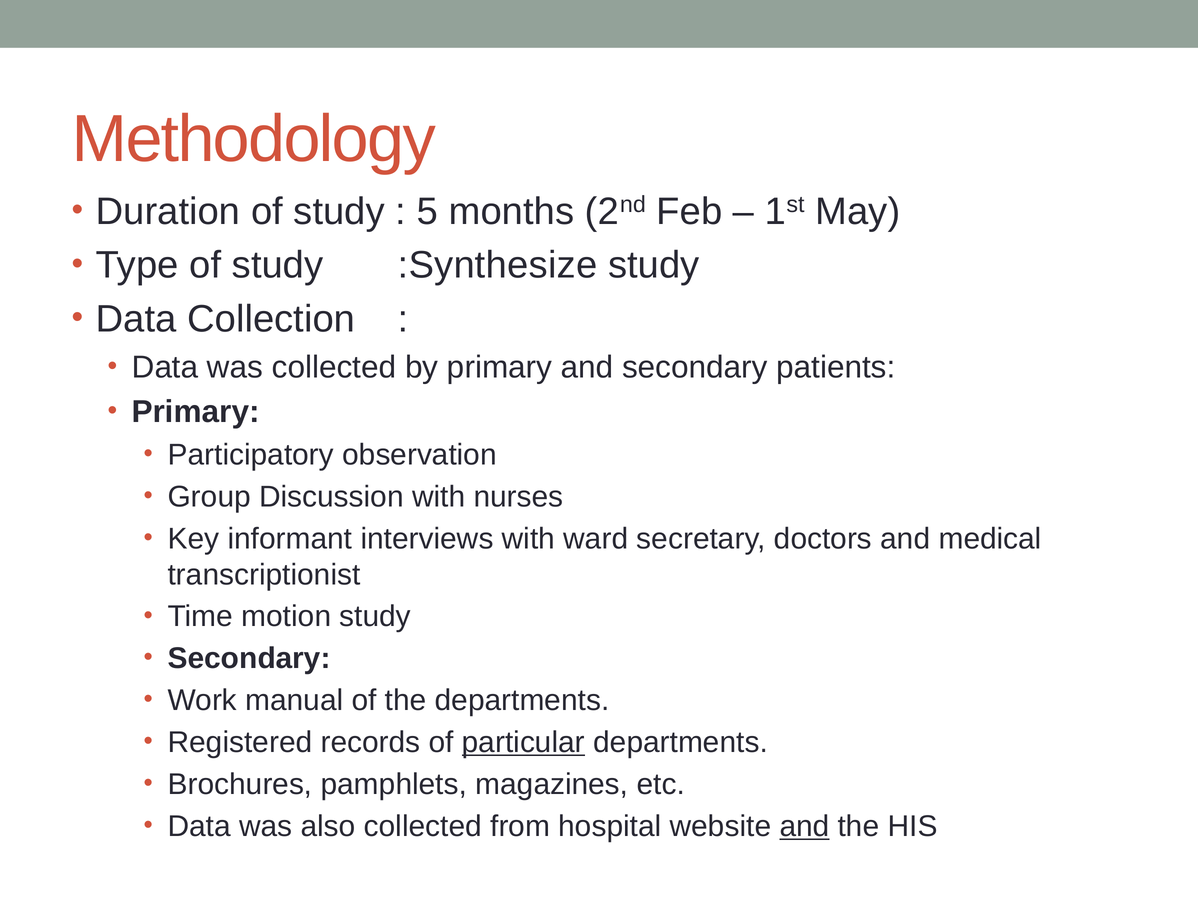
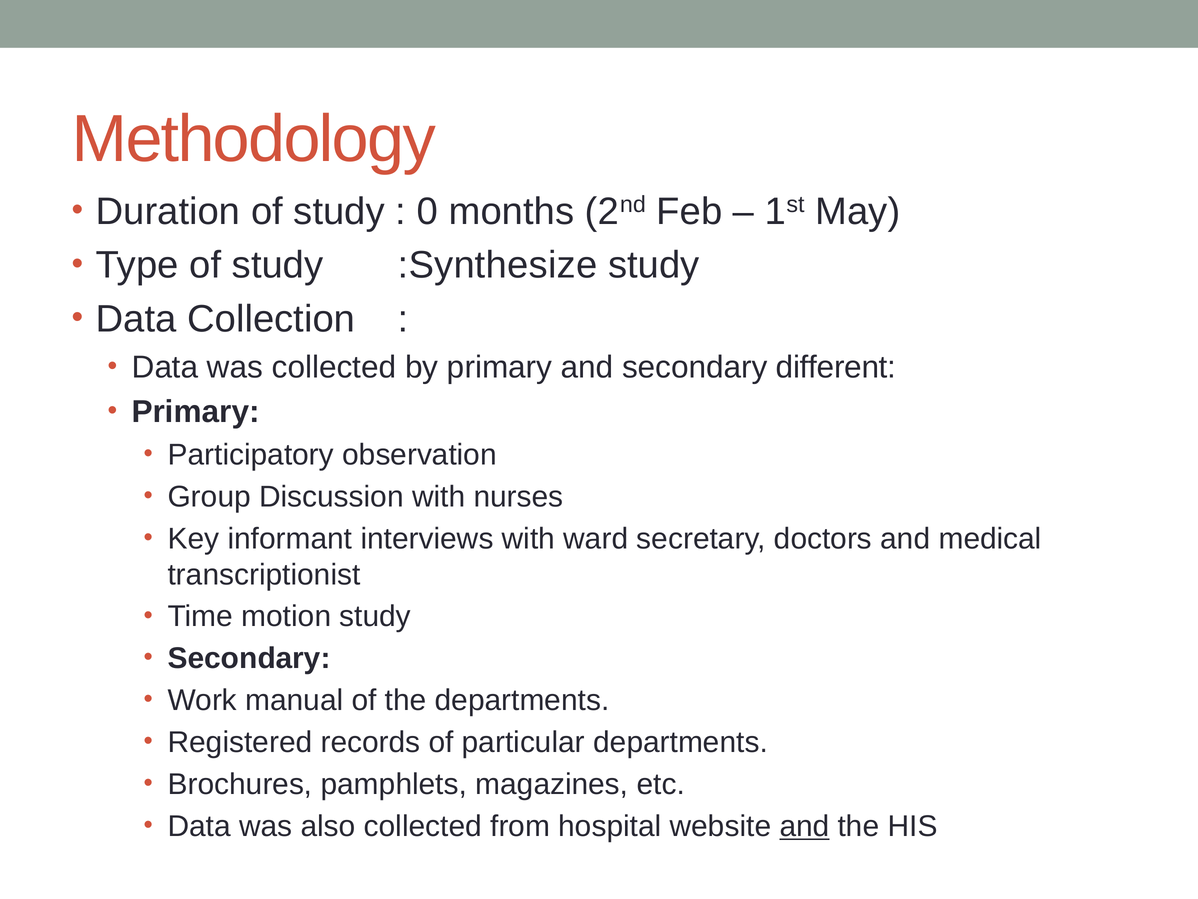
5: 5 -> 0 (427, 211)
patients: patients -> different (836, 367)
particular underline: present -> none (523, 742)
